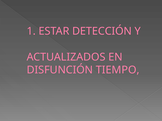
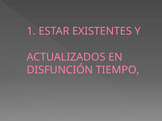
DETECCIÓN: DETECCIÓN -> EXISTENTES (102, 31)
